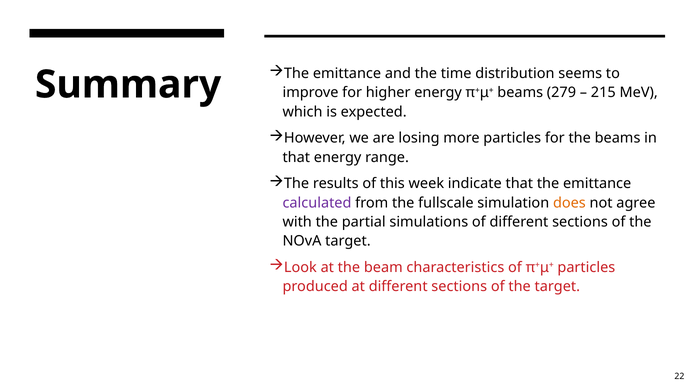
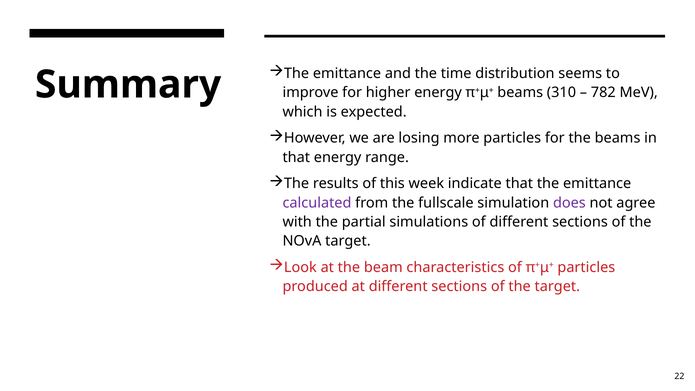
279: 279 -> 310 (561, 93)
215: 215 -> 782 (603, 93)
does colour: orange -> purple (569, 203)
